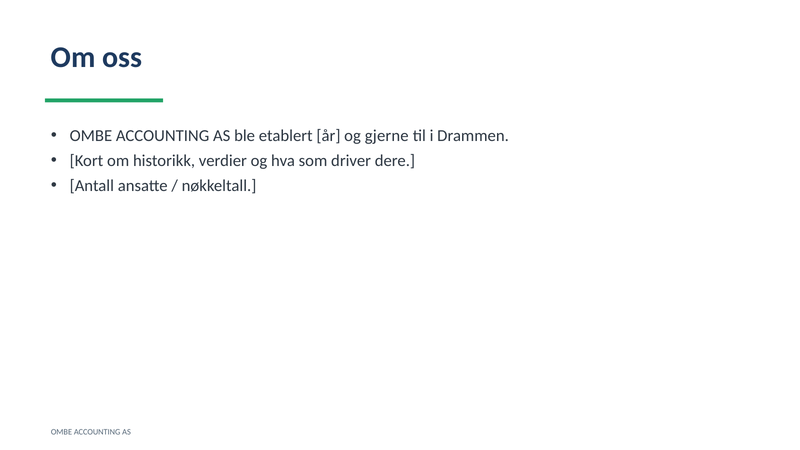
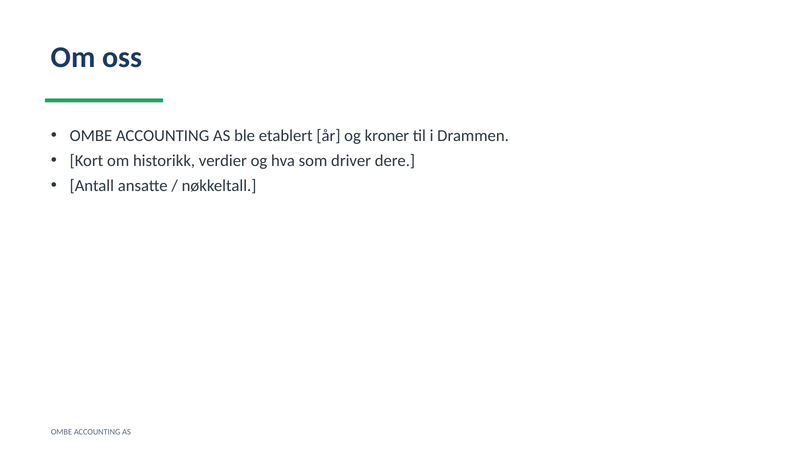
gjerne: gjerne -> kroner (387, 135)
